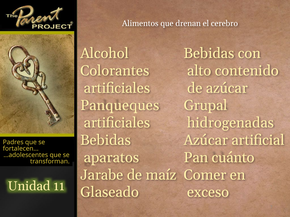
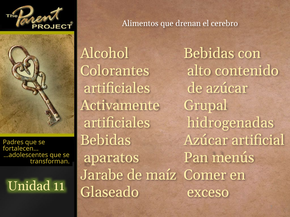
Panqueques: Panqueques -> Activamente (120, 106)
cuánto: cuánto -> menús (233, 158)
